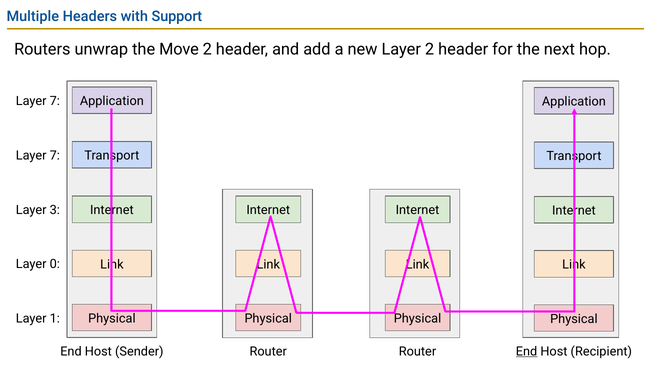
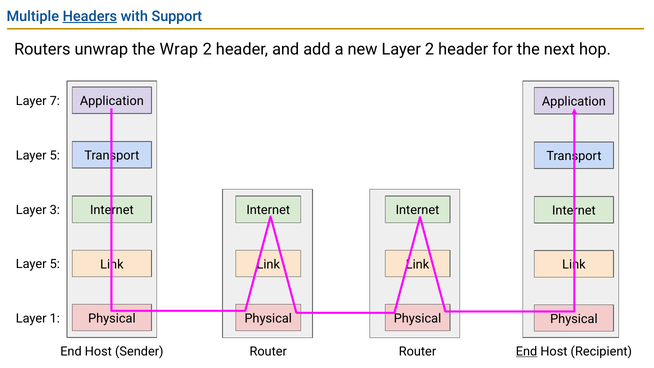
Headers underline: none -> present (90, 16)
Move: Move -> Wrap (179, 49)
7: 7 -> 5 (55, 156)
0: 0 -> 5 (55, 264)
